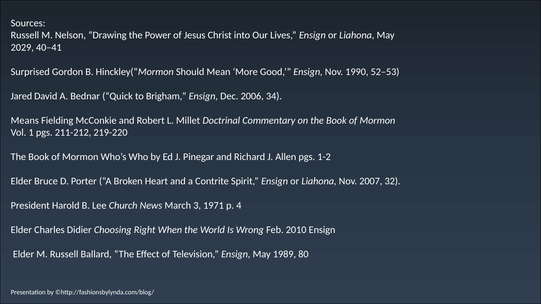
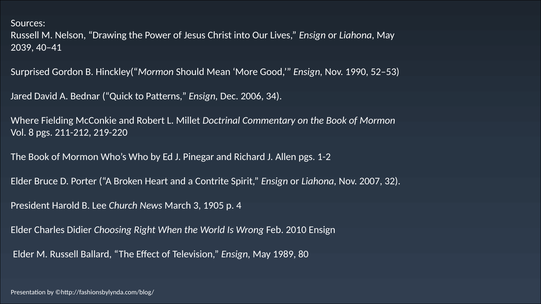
2029: 2029 -> 2039 (22, 47)
Brigham: Brigham -> Patterns (166, 96)
Means: Means -> Where (25, 121)
1: 1 -> 8 (31, 133)
1971: 1971 -> 1905 (214, 206)
